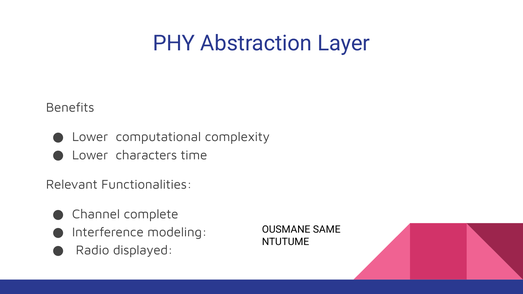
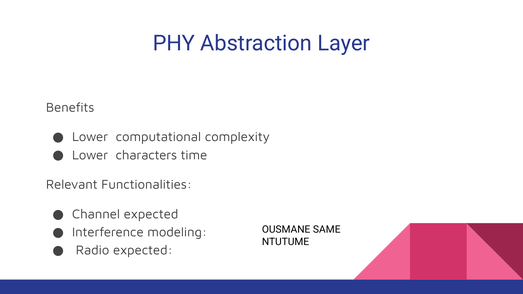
Channel complete: complete -> expected (151, 214)
Radio displayed: displayed -> expected (143, 251)
